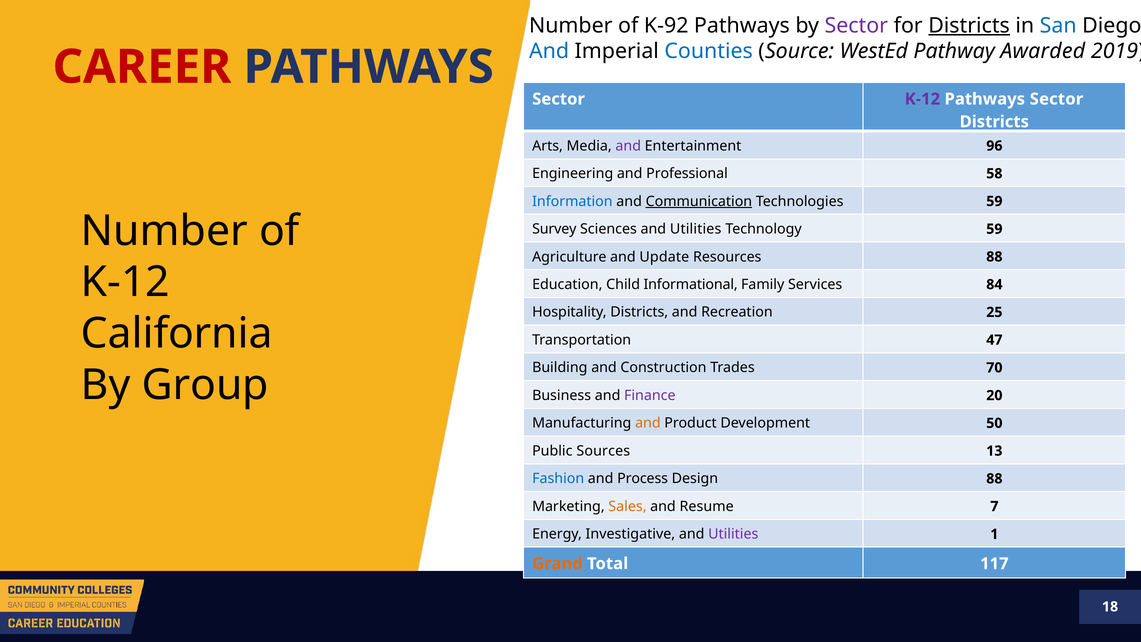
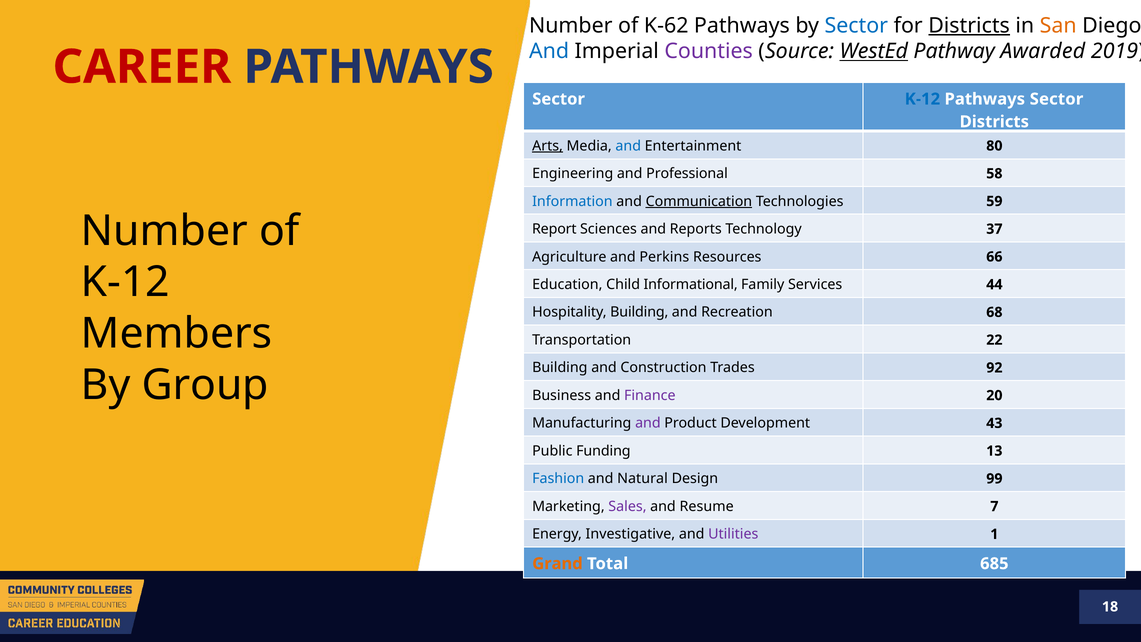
K-92: K-92 -> K-62 (666, 26)
Sector colour: purple -> blue (856, 26)
San colour: blue -> orange (1058, 26)
Counties colour: blue -> purple (709, 51)
WestEd underline: none -> present (874, 51)
K-12 colour: purple -> blue (922, 99)
Arts underline: none -> present (548, 146)
and colour: purple -> blue (628, 146)
96: 96 -> 80 (994, 146)
Survey: Survey -> Report (554, 229)
Sciences and Utilities: Utilities -> Reports (696, 229)
Technology 59: 59 -> 37 (994, 229)
Update: Update -> Perkins (664, 257)
Resources 88: 88 -> 66 (994, 257)
84: 84 -> 44 (994, 284)
Hospitality Districts: Districts -> Building (639, 312)
25: 25 -> 68 (994, 312)
California: California -> Members (177, 334)
47: 47 -> 22 (994, 340)
70: 70 -> 92 (994, 368)
and colour: orange -> purple (648, 423)
50: 50 -> 43 (994, 423)
Sources: Sources -> Funding (603, 451)
Process: Process -> Natural (642, 479)
Design 88: 88 -> 99 (994, 479)
Sales colour: orange -> purple (627, 506)
117: 117 -> 685 (994, 564)
